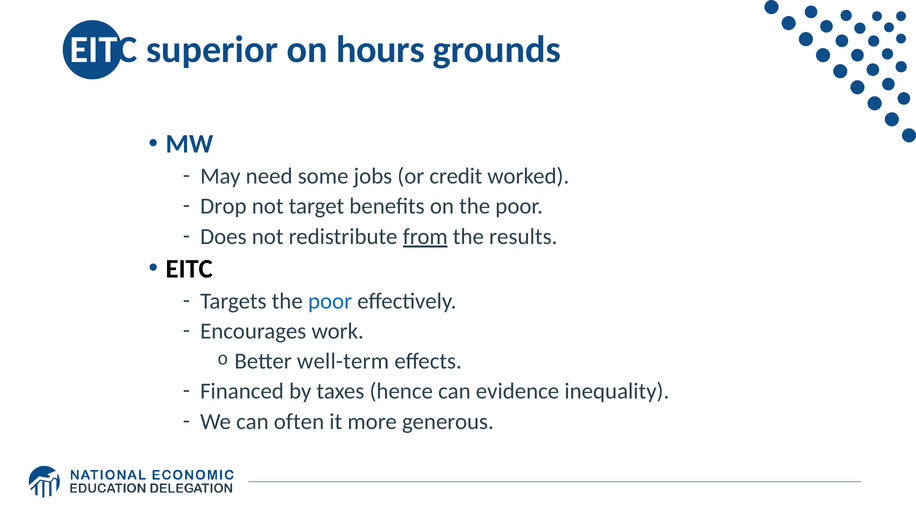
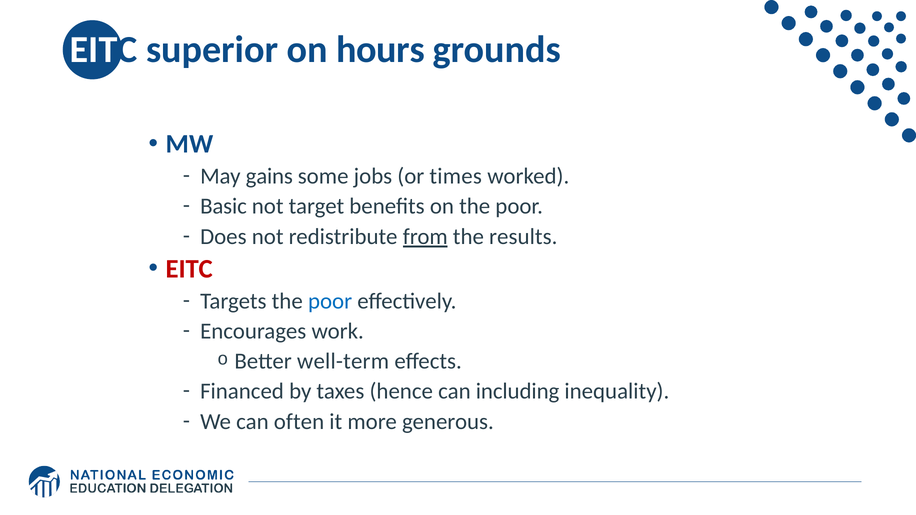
need: need -> gains (269, 176)
credit: credit -> times (456, 176)
Drop: Drop -> Basic (223, 206)
EITC colour: black -> red (189, 269)
evidence: evidence -> including (518, 392)
